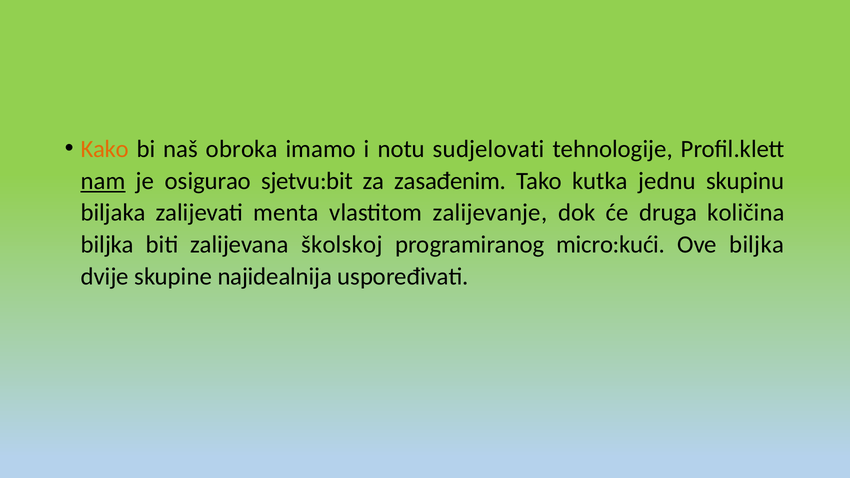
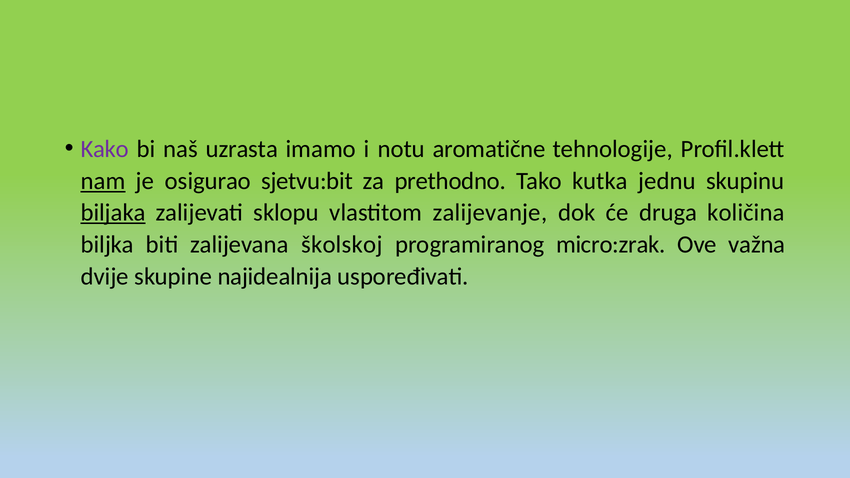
Kako colour: orange -> purple (105, 149)
obroka: obroka -> uzrasta (242, 149)
sudjelovati: sudjelovati -> aromatične (489, 149)
zasađenim: zasađenim -> prethodno (450, 181)
biljaka underline: none -> present (113, 213)
menta: menta -> sklopu (286, 213)
micro:kući: micro:kući -> micro:zrak (611, 245)
Ove biljka: biljka -> važna (757, 245)
